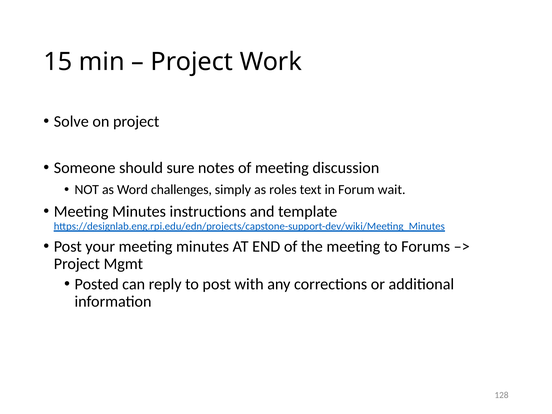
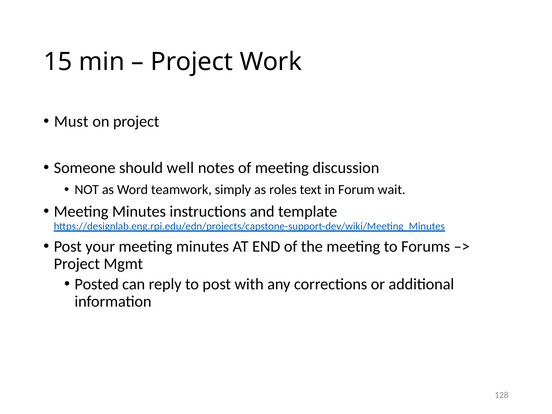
Solve: Solve -> Must (71, 122)
sure: sure -> well (180, 168)
challenges: challenges -> teamwork (181, 190)
